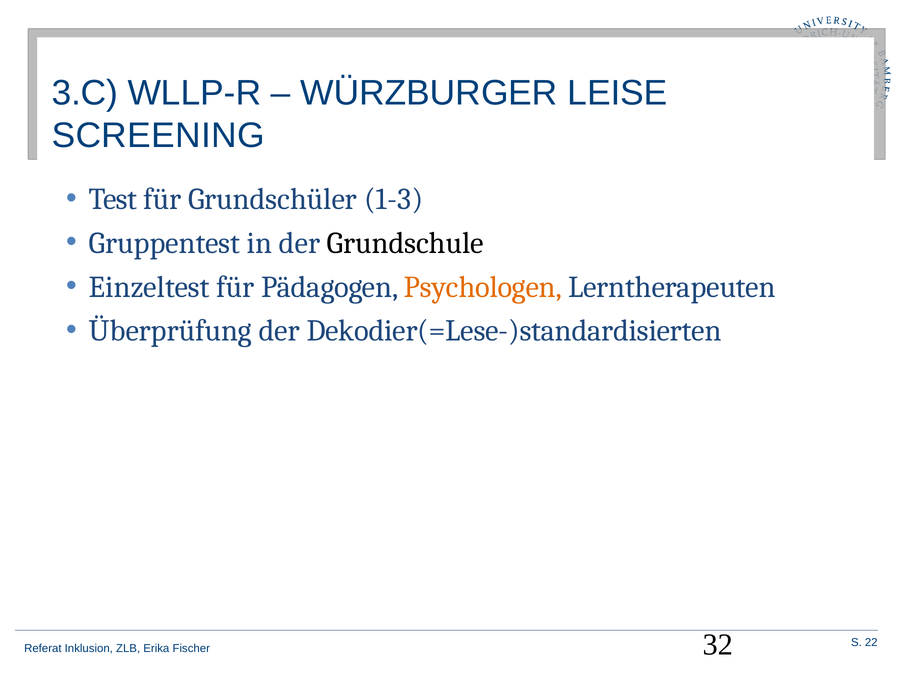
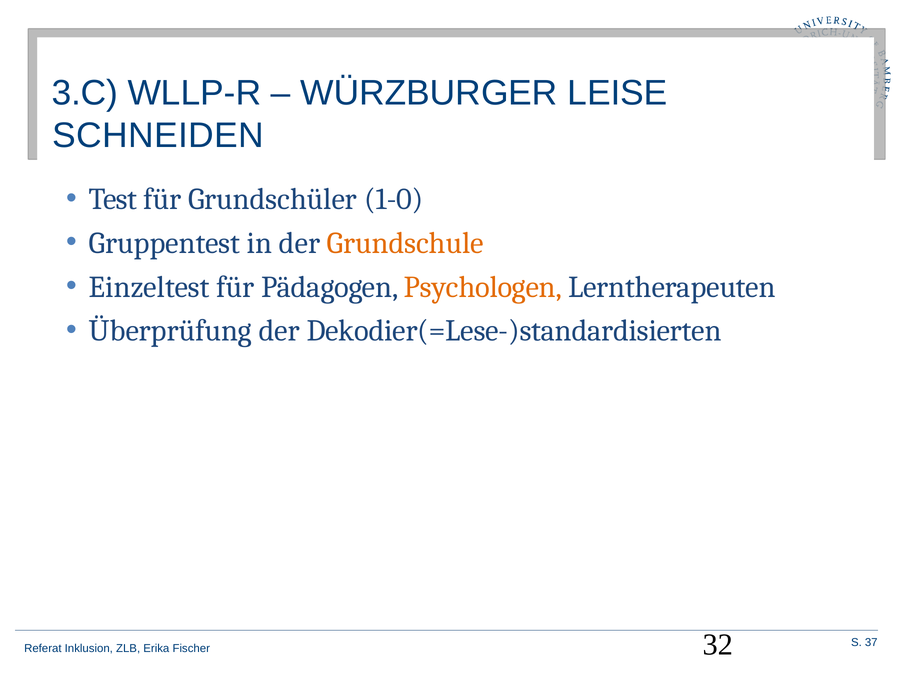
SCREENING: SCREENING -> SCHNEIDEN (158, 135)
1-3: 1-3 -> 1-0 (394, 199)
Grundschule colour: black -> orange (405, 243)
22: 22 -> 37 (871, 642)
